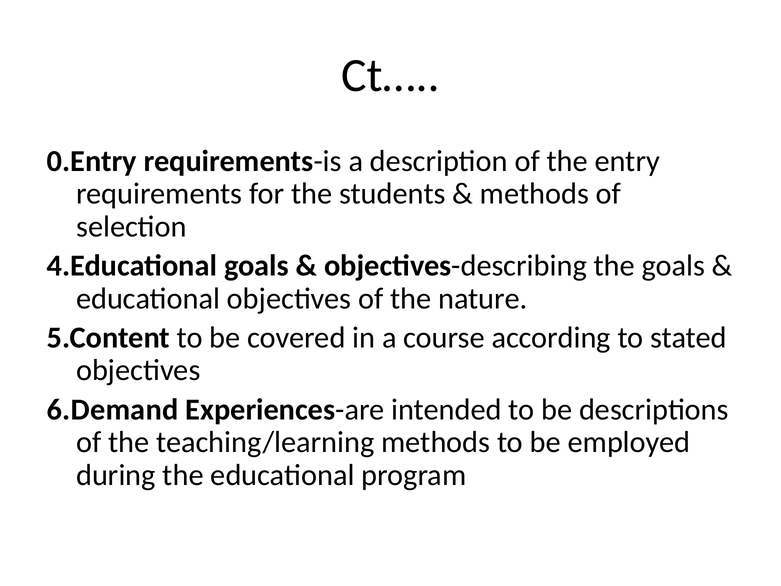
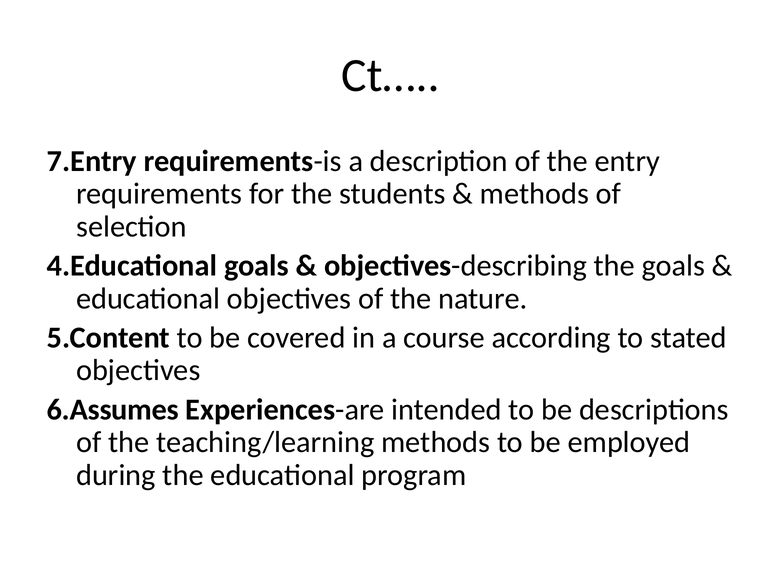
0.Entry: 0.Entry -> 7.Entry (92, 161)
6.Demand: 6.Demand -> 6.Assumes (113, 409)
